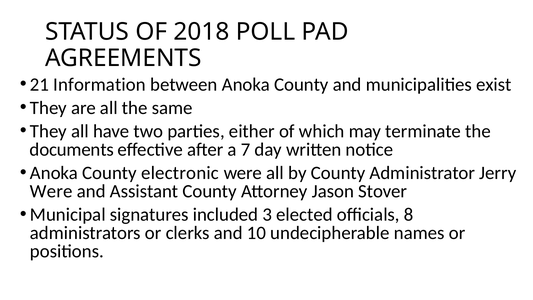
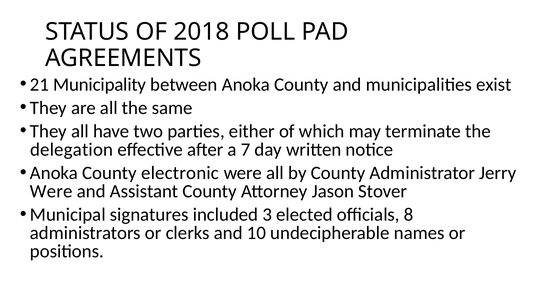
Information: Information -> Municipality (100, 84)
documents: documents -> delegation (72, 149)
